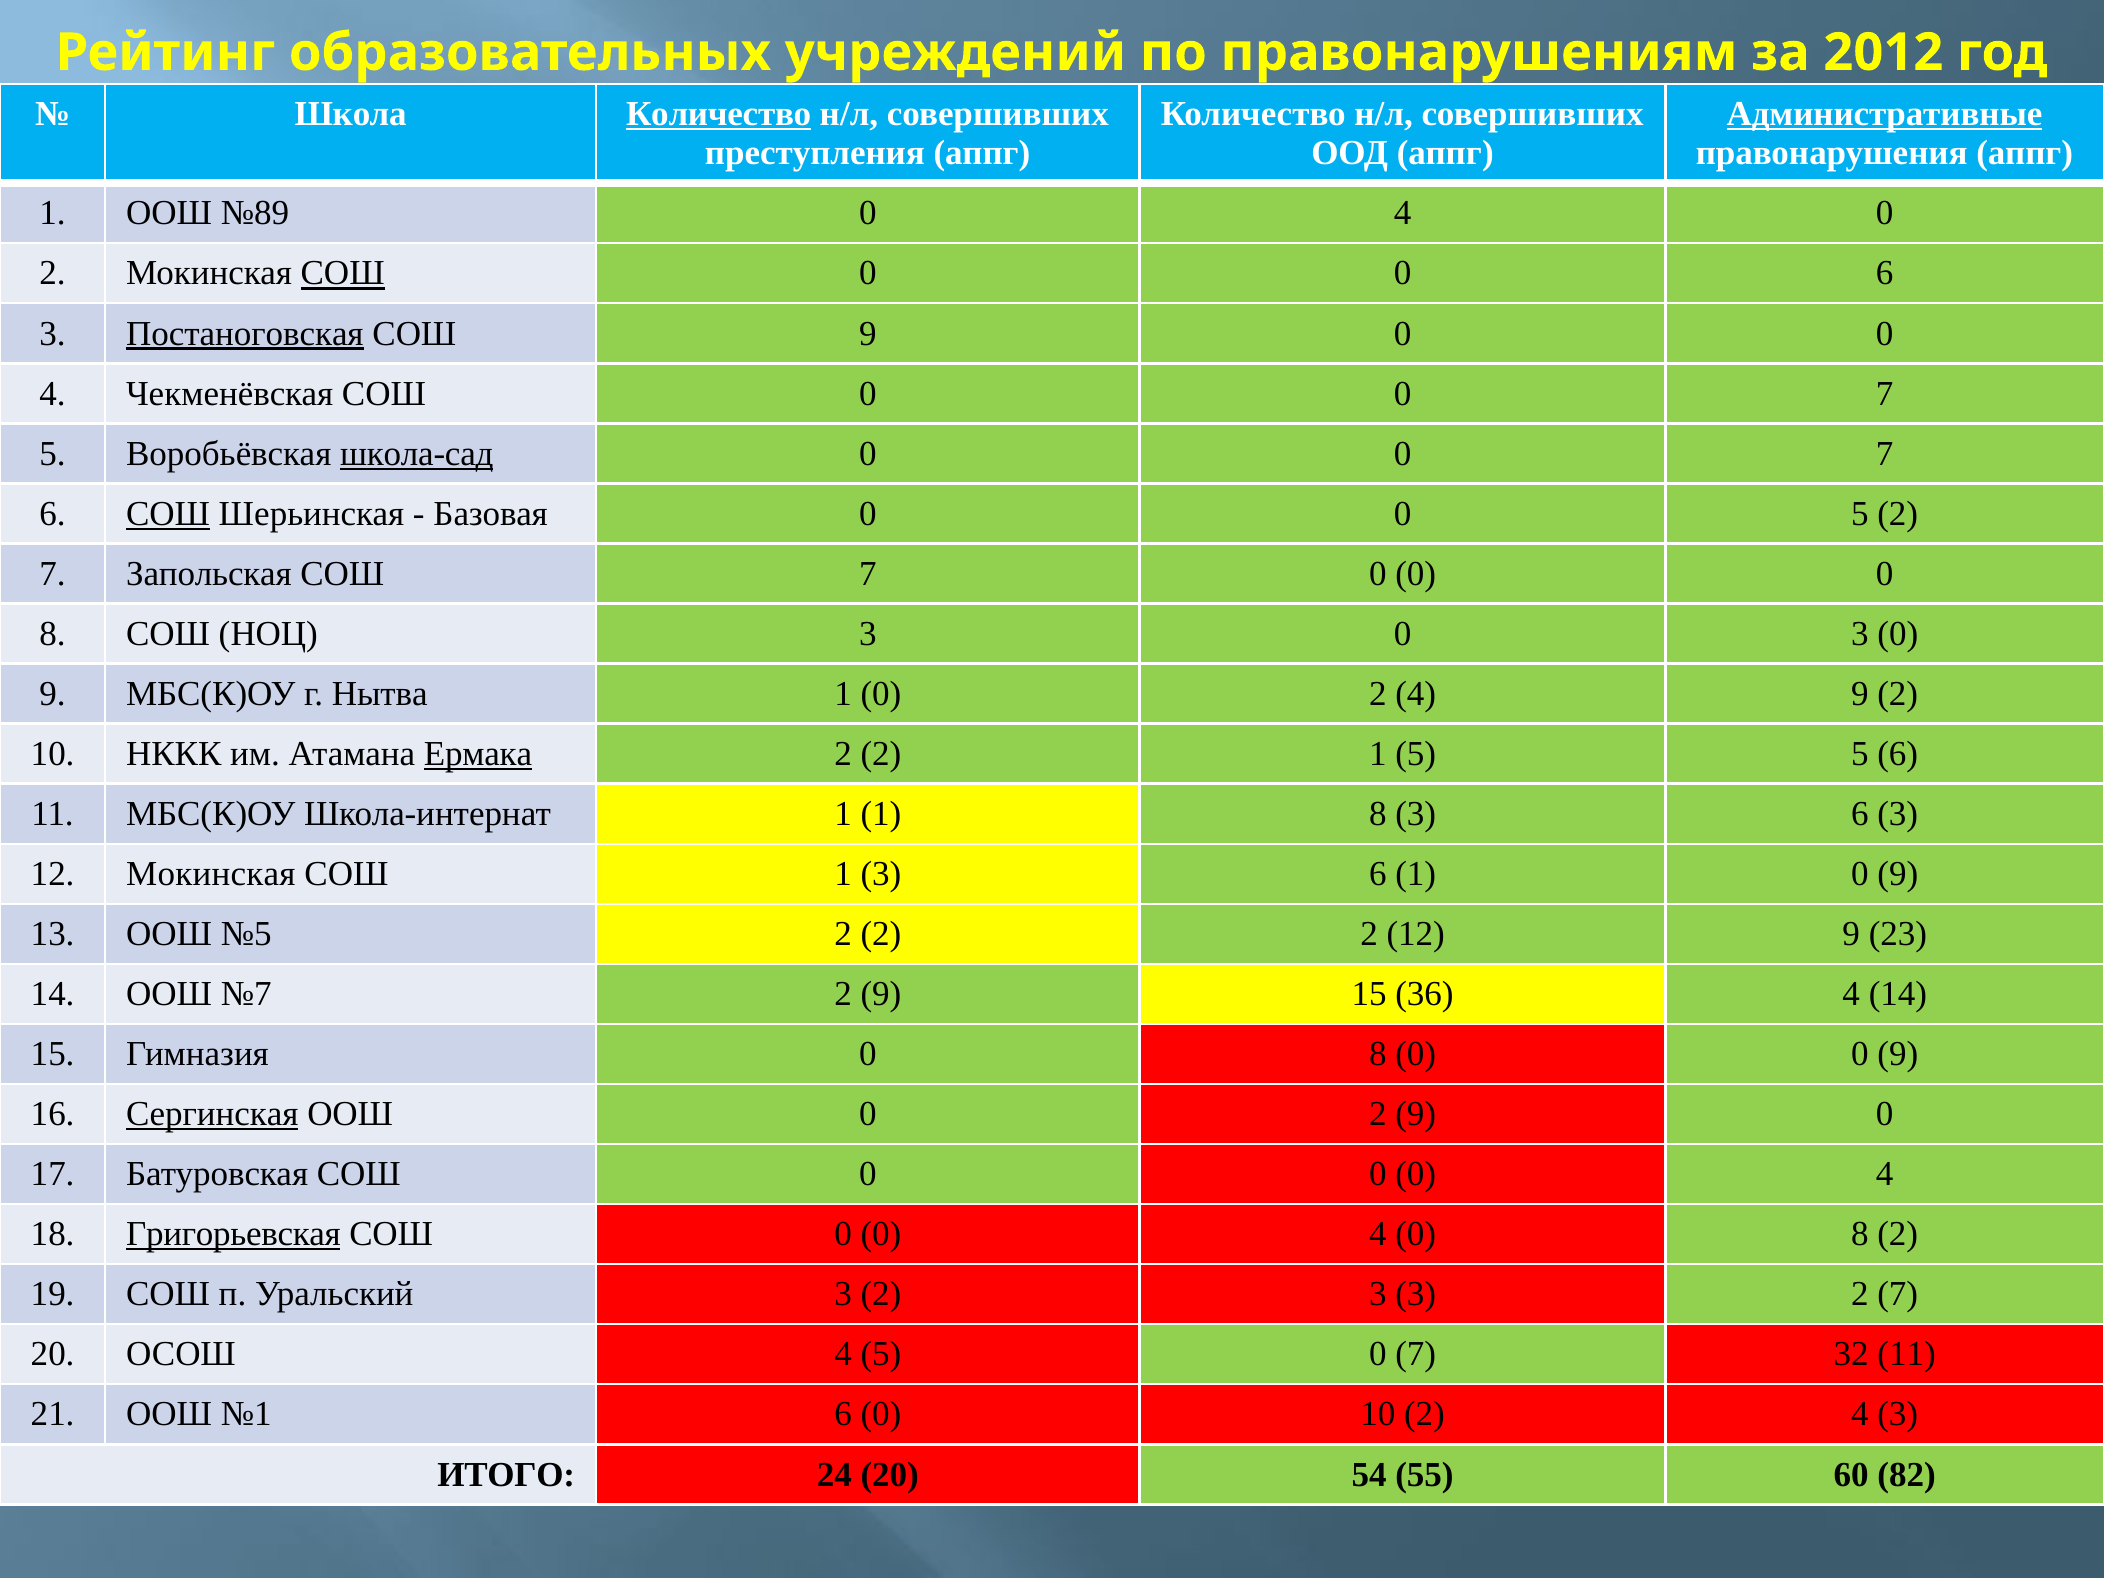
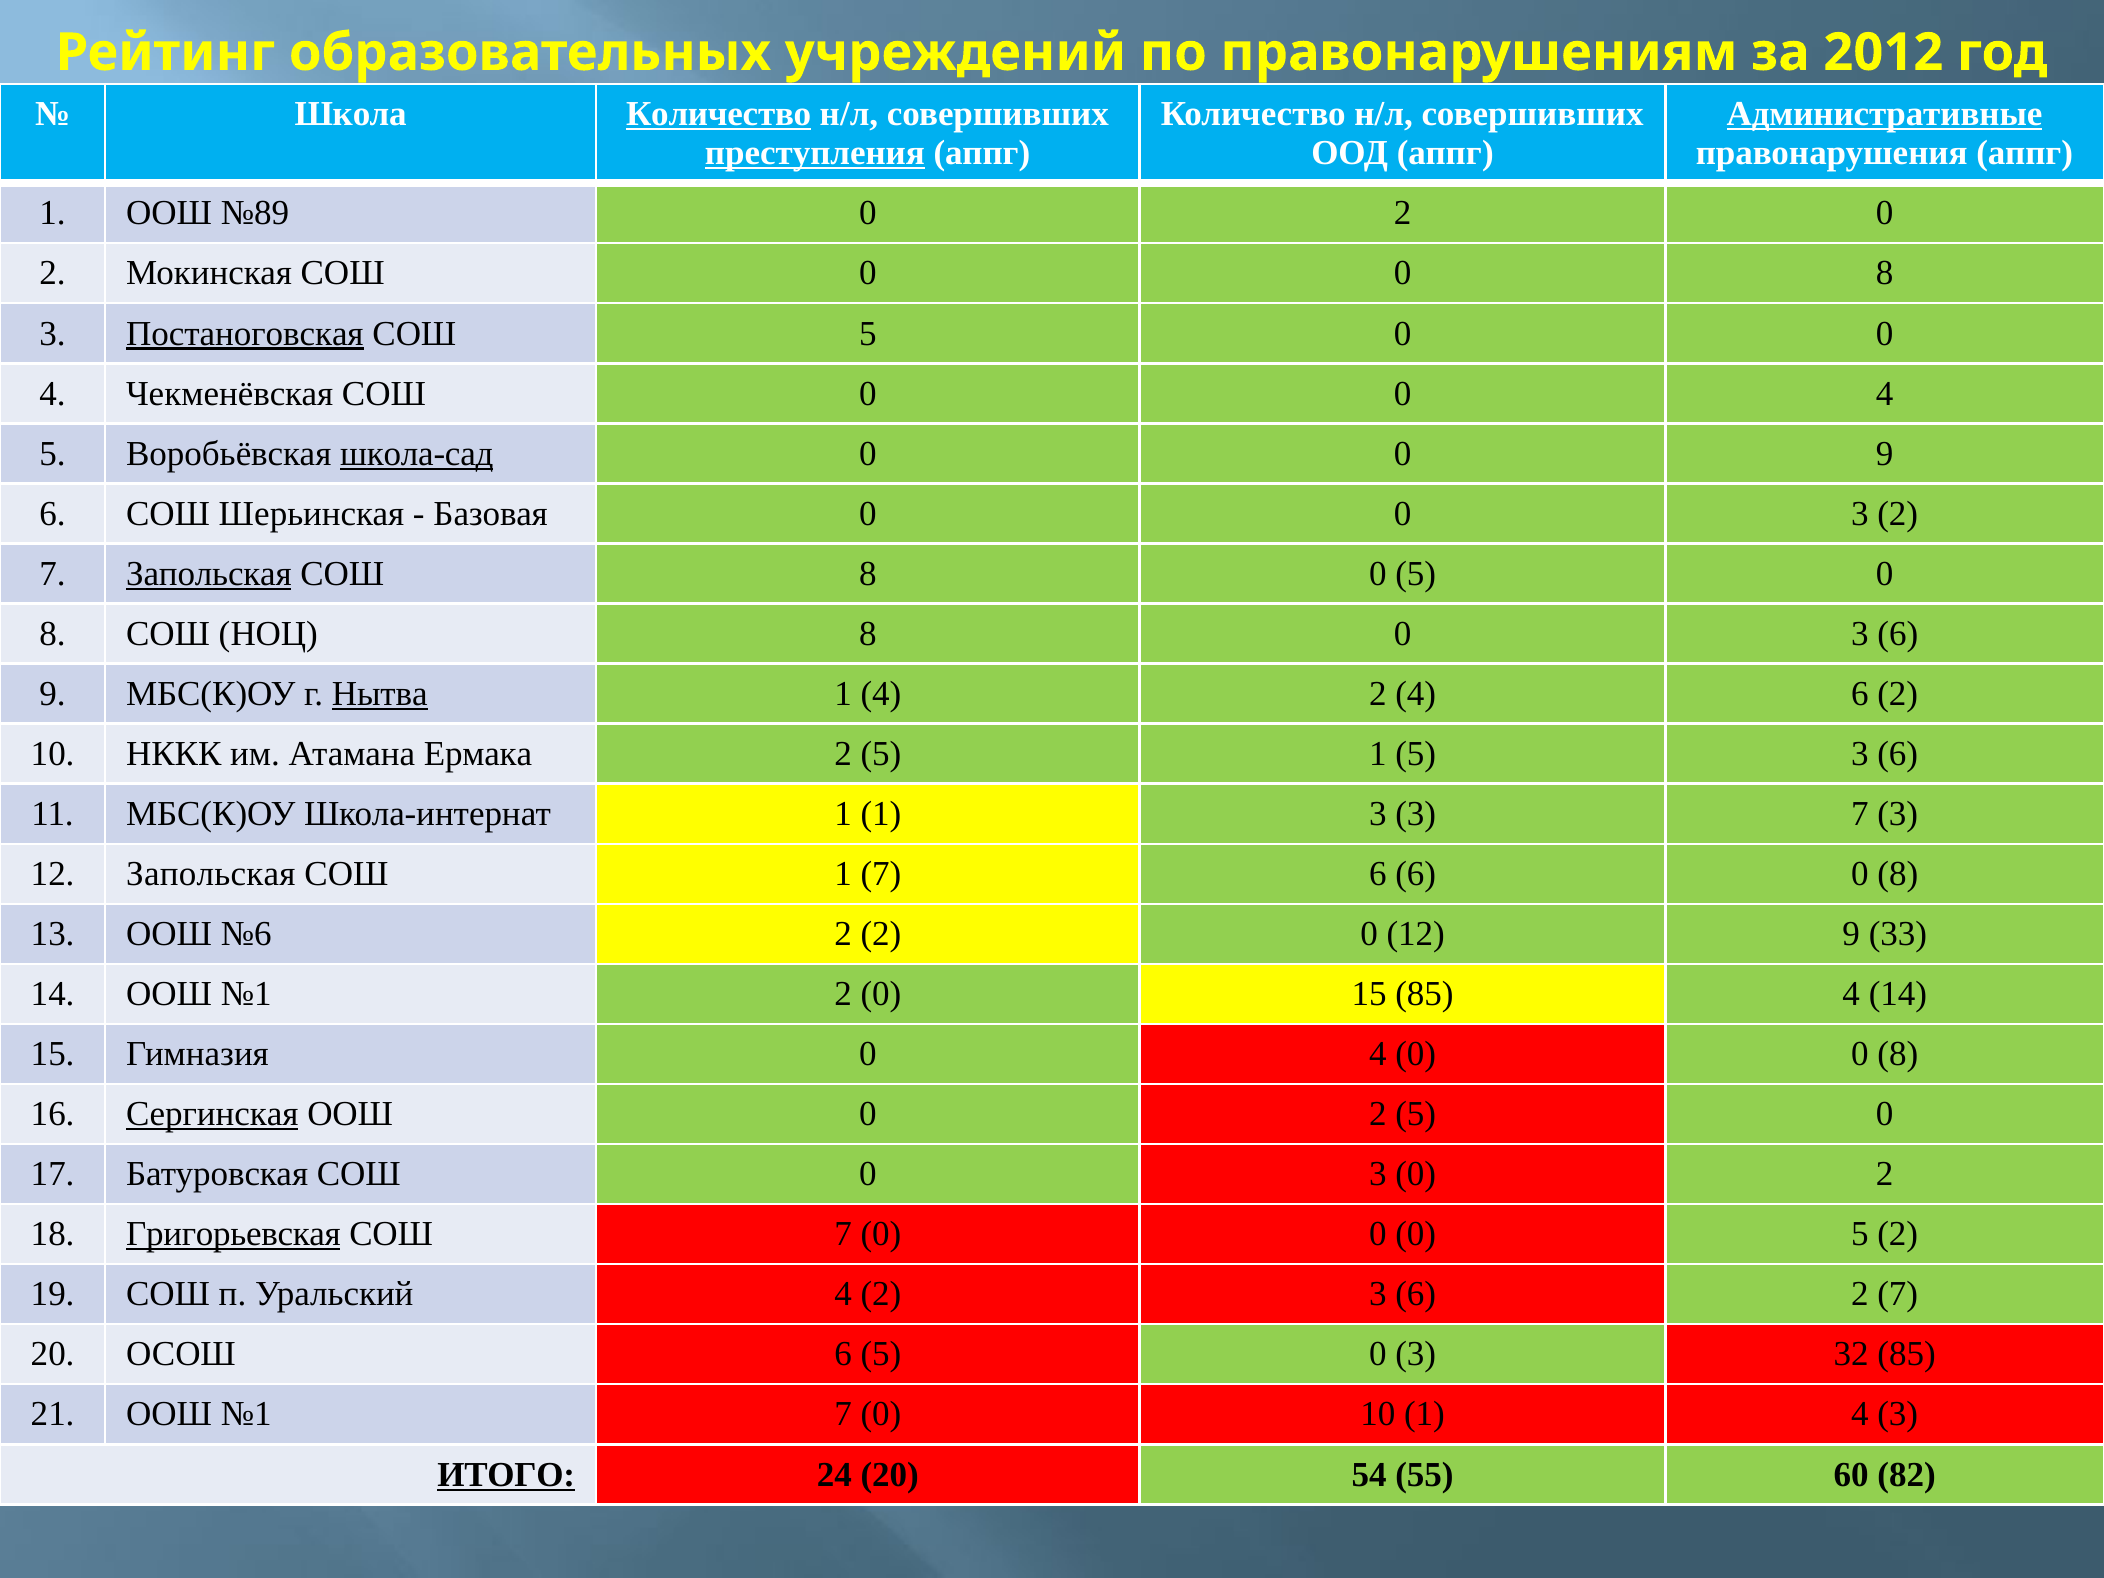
преступления underline: none -> present (815, 153)
№89 0 4: 4 -> 2 (1403, 213)
СОШ underline: present -> none (343, 273)
6: 6 -> 8 (1885, 273)
СОШ 9: 9 -> 5 (868, 333)
СОШ 0 0 7: 7 -> 4 (1885, 393)
7: 7 -> 9 (1885, 454)
СОШ underline: present -> none (168, 514)
0 0 5: 5 -> 3 (1860, 514)
Запольская underline: none -> present (209, 574)
СОШ 7: 7 -> 8 (868, 574)
0: 0 -> 5 (1416, 574)
НОЦ 3: 3 -> 8 (868, 634)
0 3 0: 0 -> 6 (1898, 634)
Нытва underline: none -> present (380, 694)
0: 0 -> 4 (881, 694)
4 9: 9 -> 6 (1860, 694)
Ермака underline: present -> none (478, 754)
2: 2 -> 5 (881, 754)
5 5: 5 -> 3 (1860, 754)
1 8: 8 -> 3 (1378, 814)
6: 6 -> 7 (1860, 814)
12 Мокинская: Мокинская -> Запольская (211, 874)
1 3: 3 -> 7 (881, 874)
6 1: 1 -> 6 (1416, 874)
9: 9 -> 8 (1898, 874)
№5: №5 -> №6 (246, 934)
2 2 2: 2 -> 0 (1369, 934)
23: 23 -> 33 (1898, 934)
14 ООШ №7: №7 -> №1 (246, 994)
9: 9 -> 0 (881, 994)
15 36: 36 -> 85 (1424, 994)
Гимназия 0 8: 8 -> 4 (1378, 1054)
9: 9 -> 8 (1898, 1054)
0 2 9: 9 -> 5 (1416, 1114)
Батуровская СОШ 0 0: 0 -> 3 (1378, 1174)
4: 4 -> 2 (1885, 1174)
0: 0 -> 7 (843, 1234)
4: 4 -> 0 (1378, 1234)
8: 8 -> 5 (1860, 1234)
Уральский 3: 3 -> 4 (843, 1294)
2 3 3: 3 -> 6 (1416, 1294)
ОСОШ 4: 4 -> 6 (843, 1354)
5 0 7: 7 -> 3 (1416, 1354)
32 11: 11 -> 85 (1907, 1354)
№1 6: 6 -> 7 (843, 1414)
10 2: 2 -> 1 (1424, 1414)
ИТОГО underline: none -> present (506, 1474)
